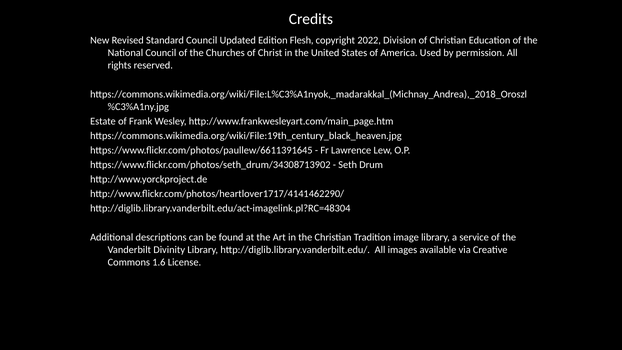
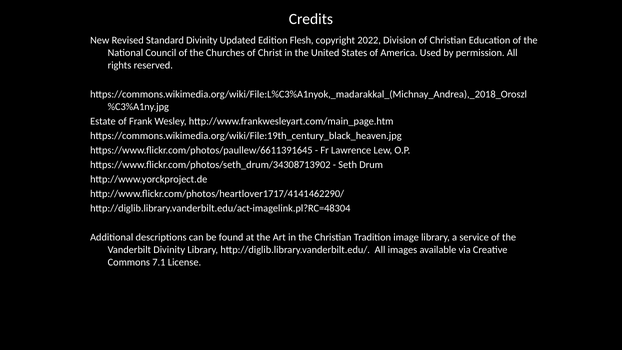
Standard Council: Council -> Divinity (202, 40)
1.6: 1.6 -> 7.1 (159, 262)
